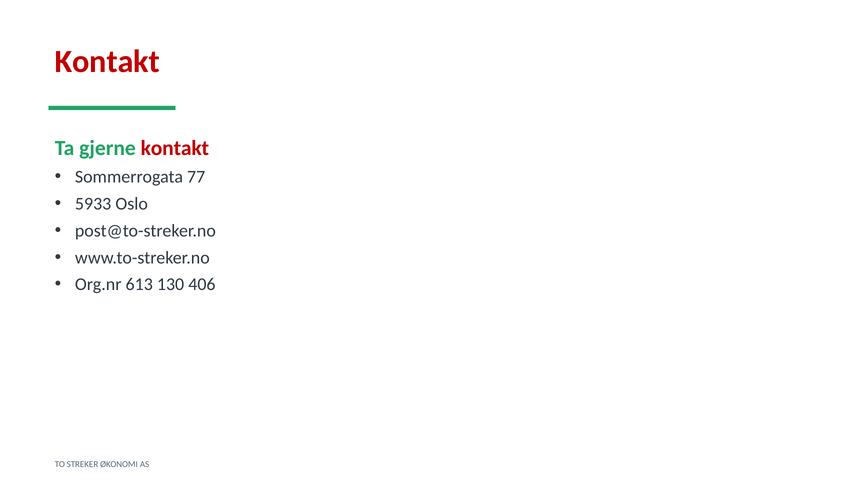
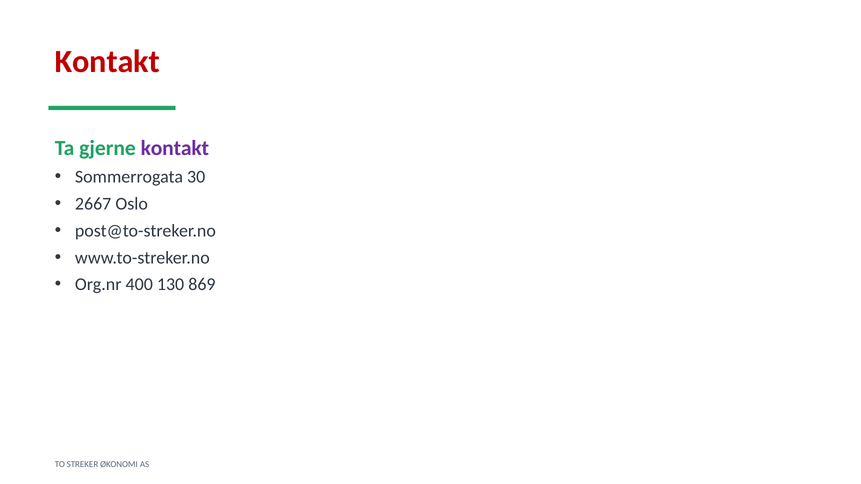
kontakt colour: red -> purple (175, 148)
77: 77 -> 30 (196, 177)
5933: 5933 -> 2667 (93, 204)
613: 613 -> 400 (139, 285)
406: 406 -> 869 (202, 285)
